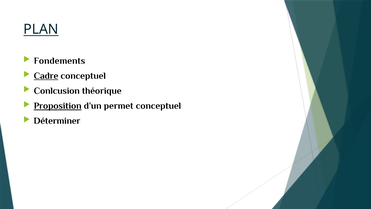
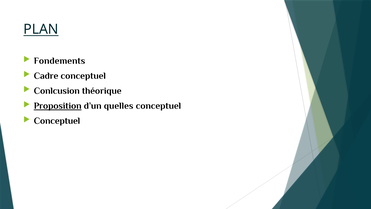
Cadre underline: present -> none (46, 76)
permet: permet -> quelles (119, 106)
Déterminer: Déterminer -> Conceptuel (57, 121)
